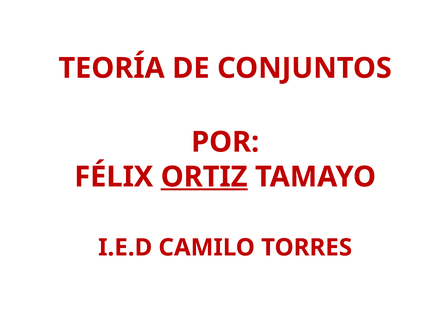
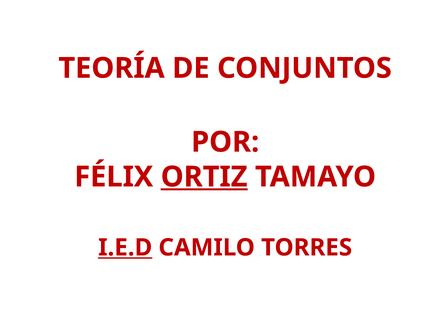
I.E.D underline: none -> present (125, 248)
